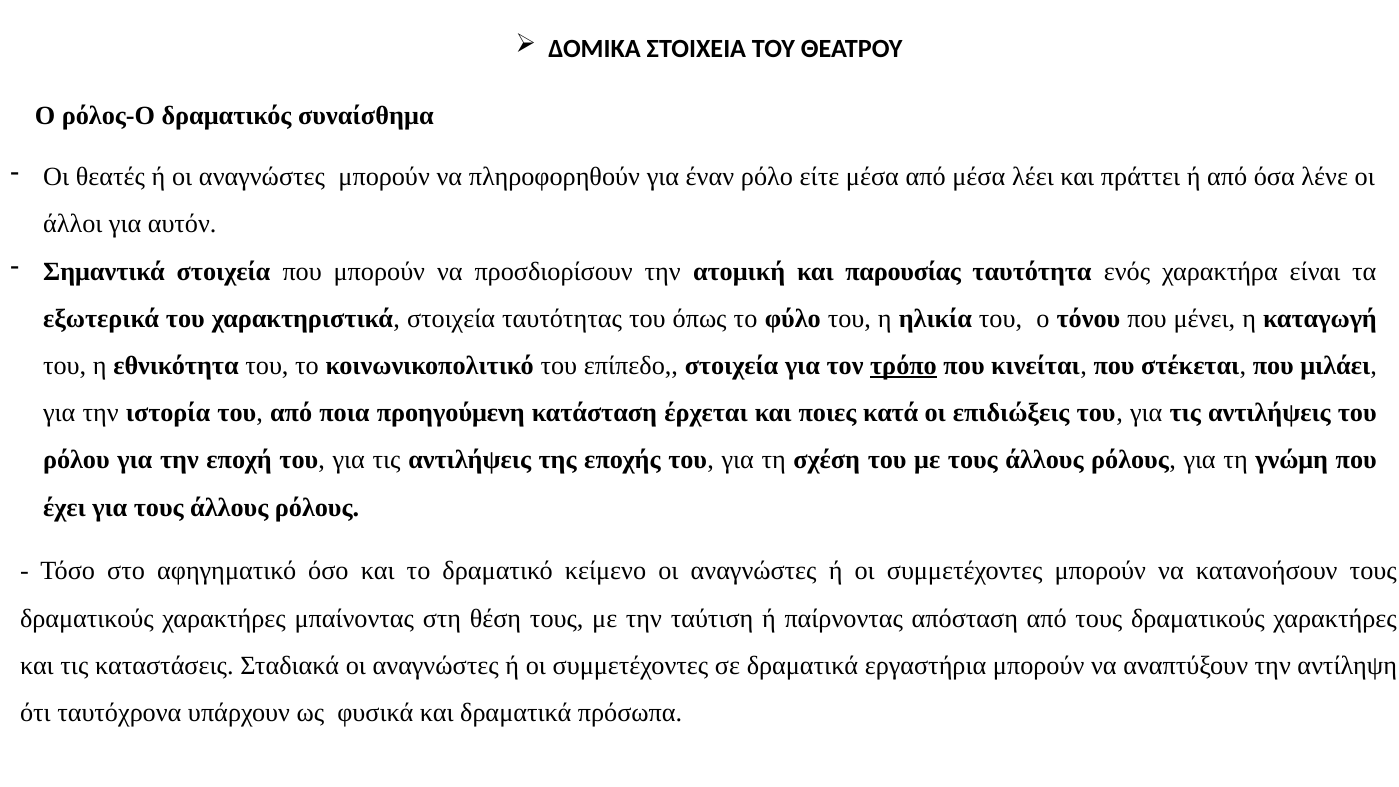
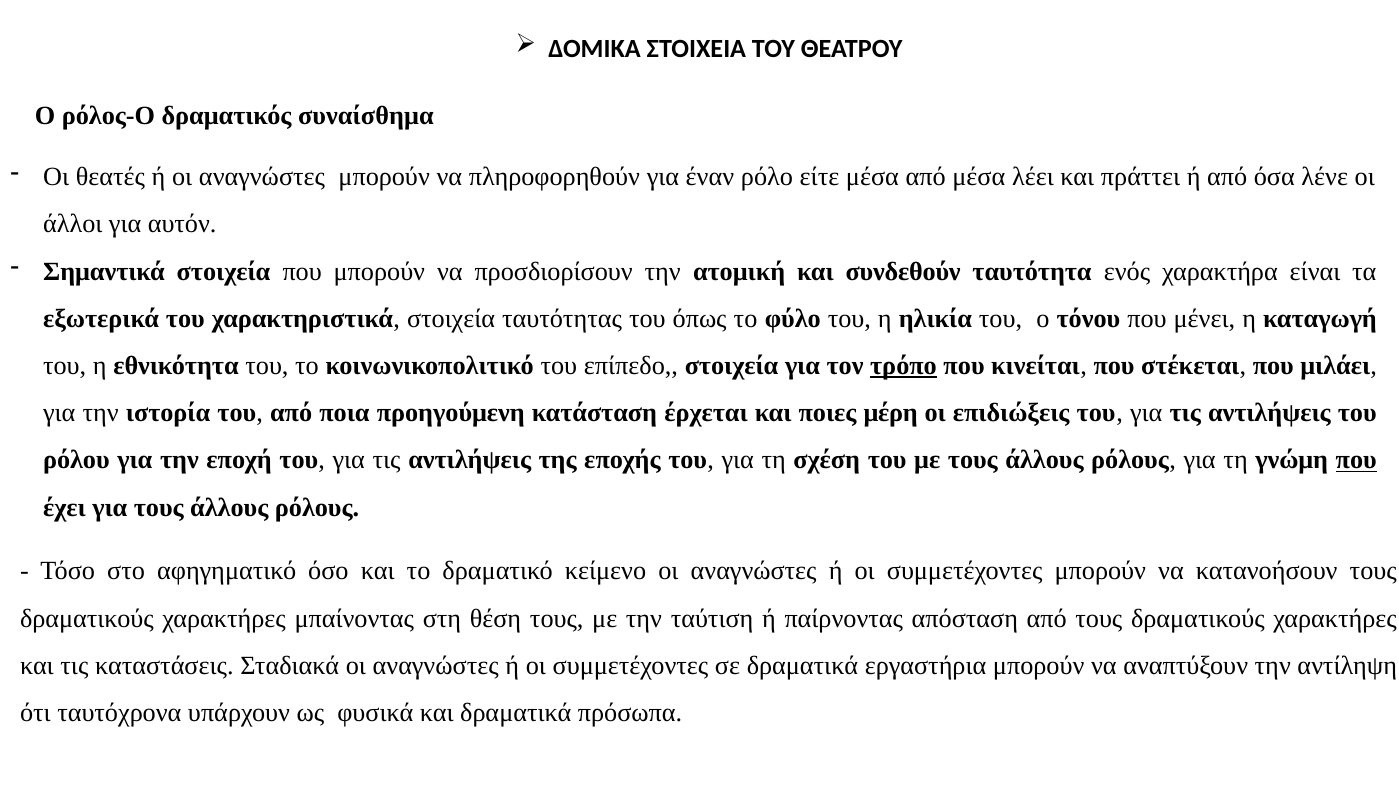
παρουσίας: παρουσίας -> συνδεθούν (903, 271)
κατά: κατά -> μέρη (891, 413)
που underline: none -> present (1356, 460)
